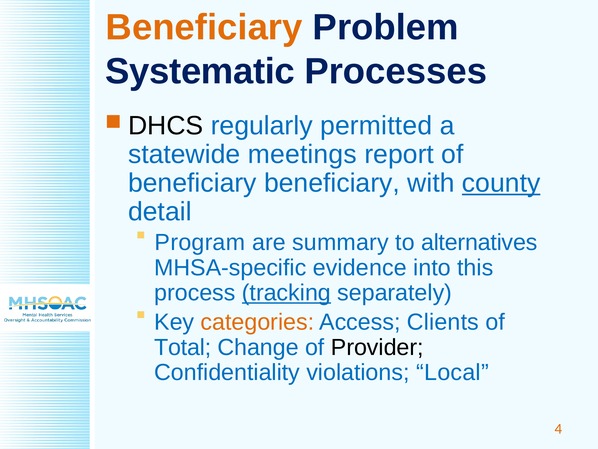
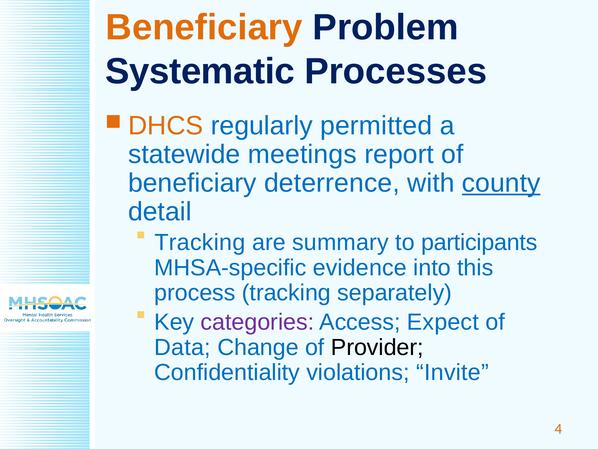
DHCS colour: black -> orange (166, 125)
beneficiary beneficiary: beneficiary -> deterrence (332, 183)
Program: Program -> Tracking (200, 242)
alternatives: alternatives -> participants (479, 242)
tracking underline: present -> none (286, 293)
categories colour: orange -> purple (257, 322)
Clients: Clients -> Expect (443, 322)
Total: Total -> Data (182, 347)
Local: Local -> Invite (453, 372)
